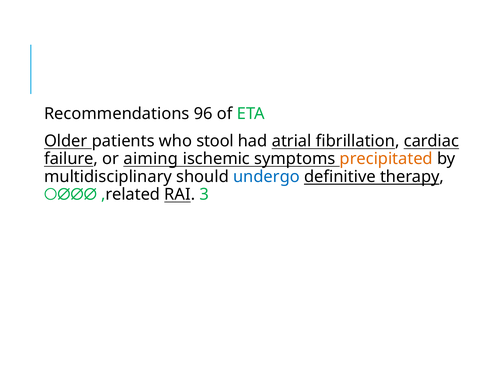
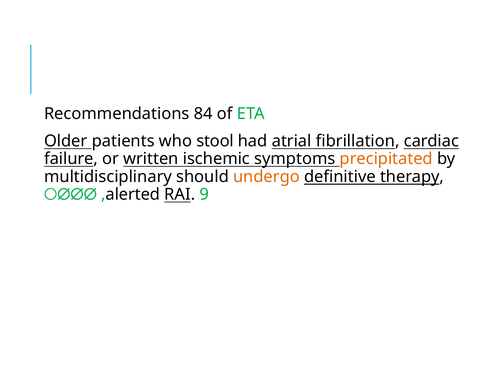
96: 96 -> 84 (203, 114)
aiming: aiming -> written (151, 159)
undergo colour: blue -> orange (266, 177)
related: related -> alerted (133, 195)
3: 3 -> 9 (204, 195)
